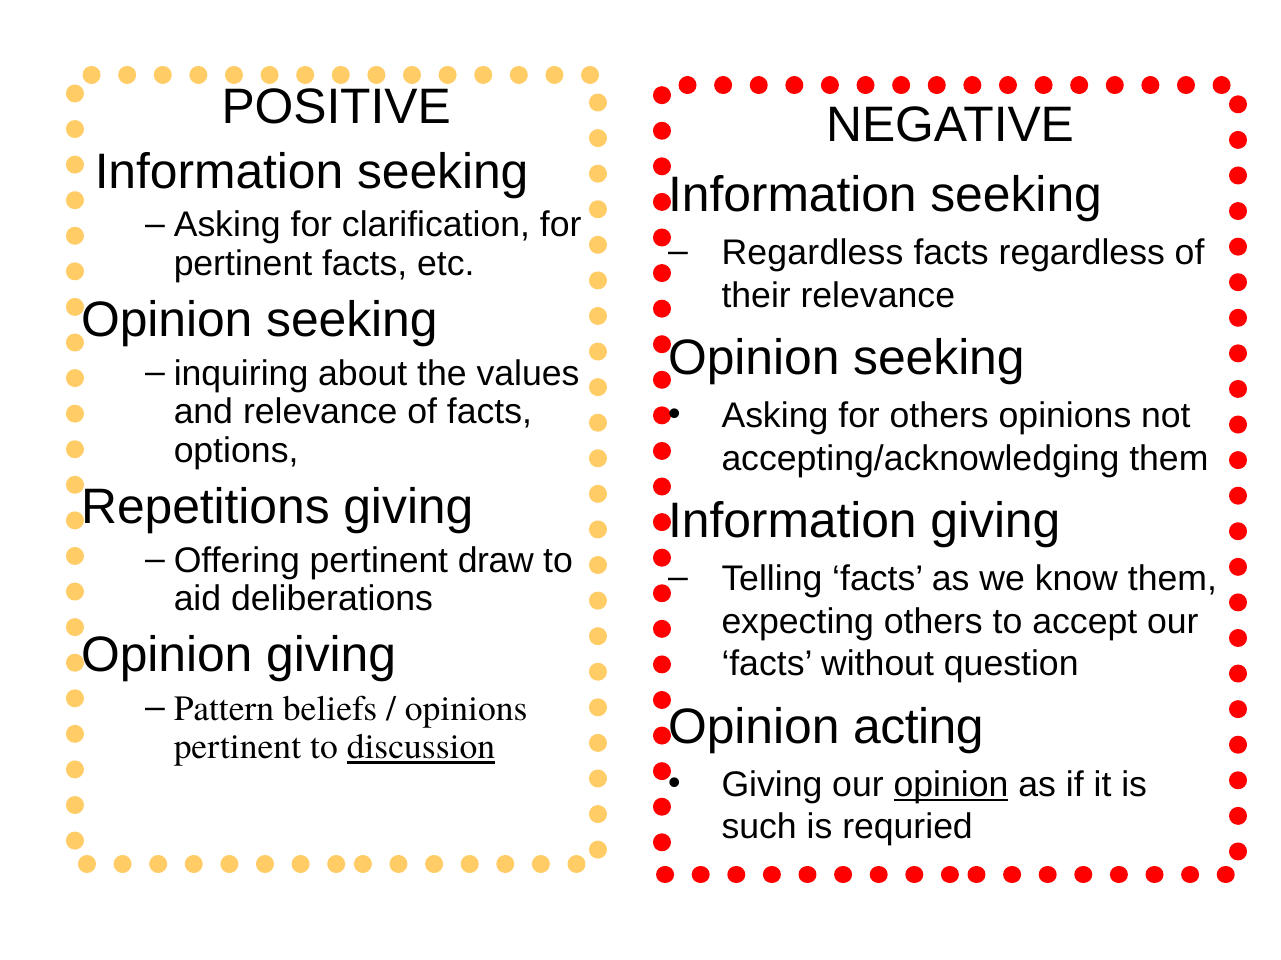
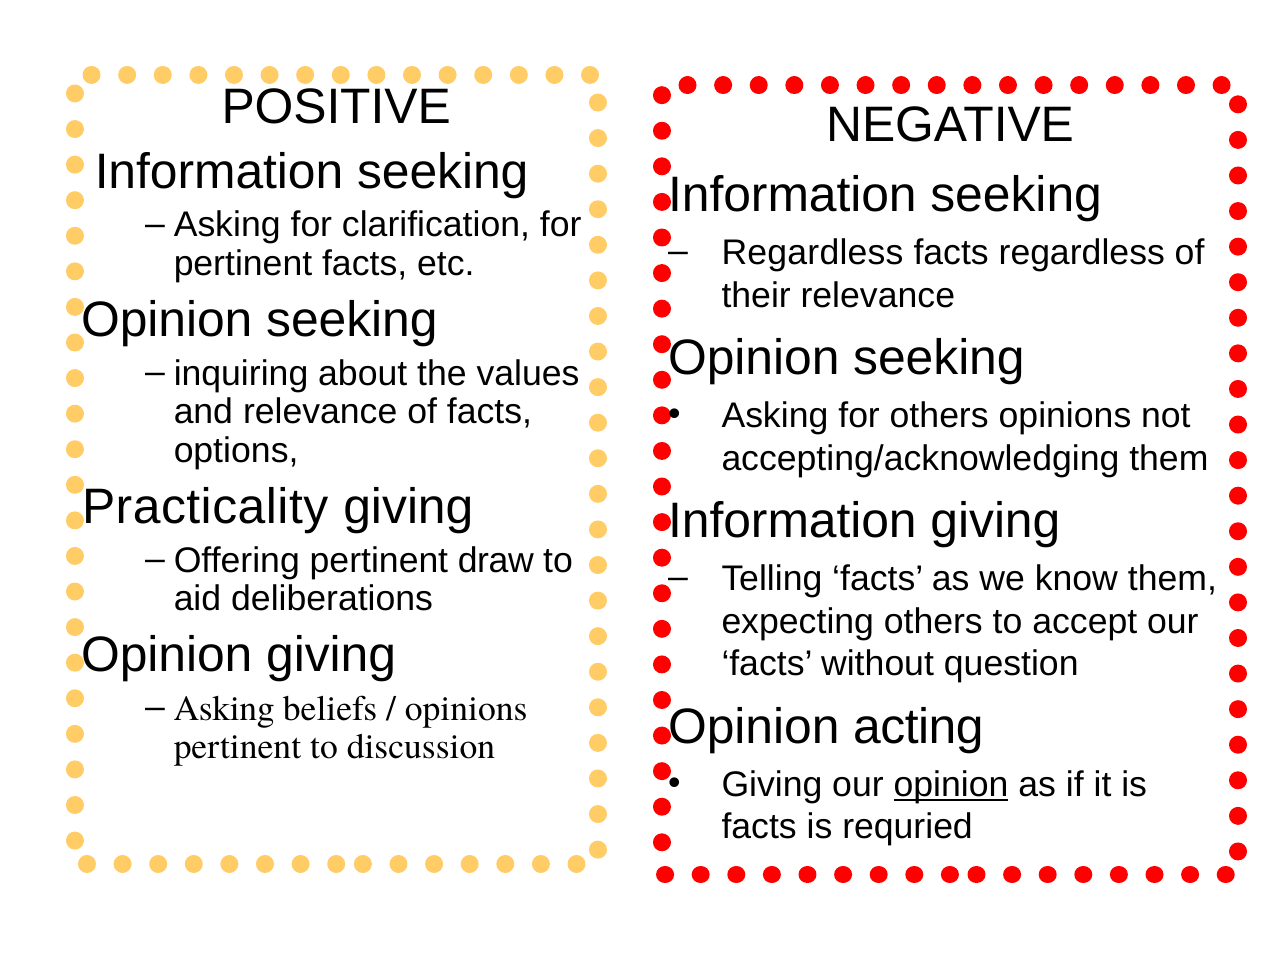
Repetitions: Repetitions -> Practicality (205, 507)
Pattern: Pattern -> Asking (224, 709)
discussion underline: present -> none (421, 748)
such: such -> facts (759, 828)
